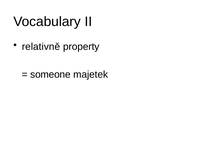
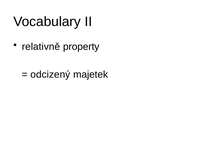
someone: someone -> odcizený (50, 75)
